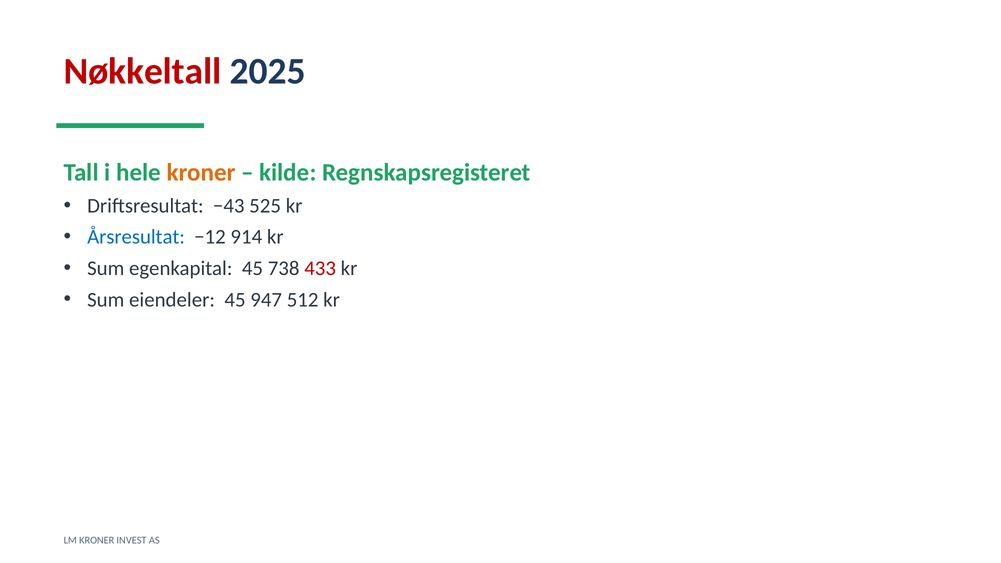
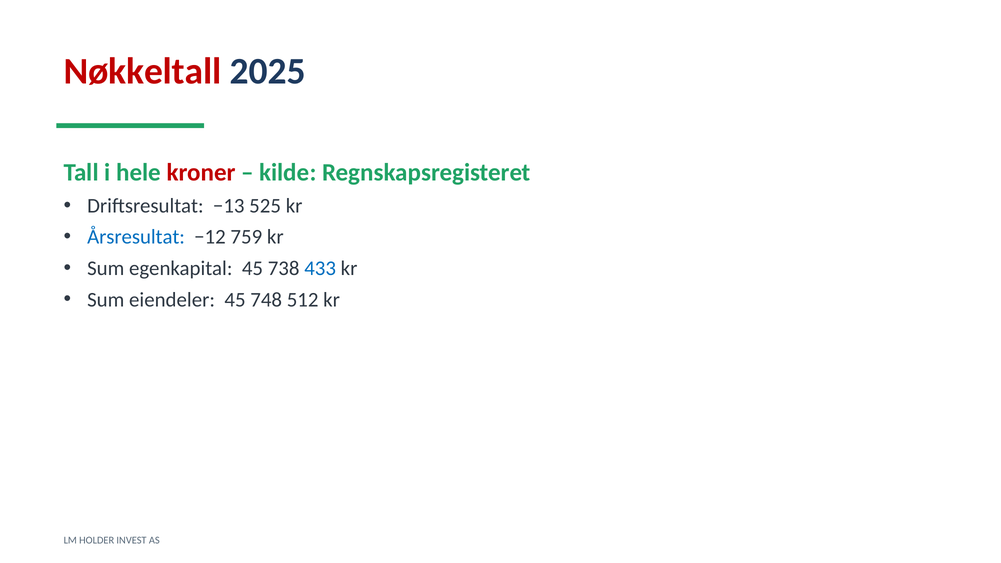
kroner colour: orange -> red (201, 172)
−43: −43 -> −13 (229, 206)
914: 914 -> 759 (246, 237)
433 colour: red -> blue (320, 268)
947: 947 -> 748 (266, 300)
LM KRONER: KRONER -> HOLDER (97, 540)
